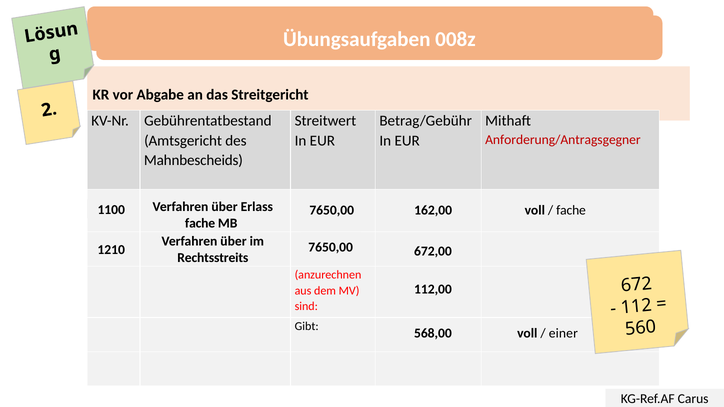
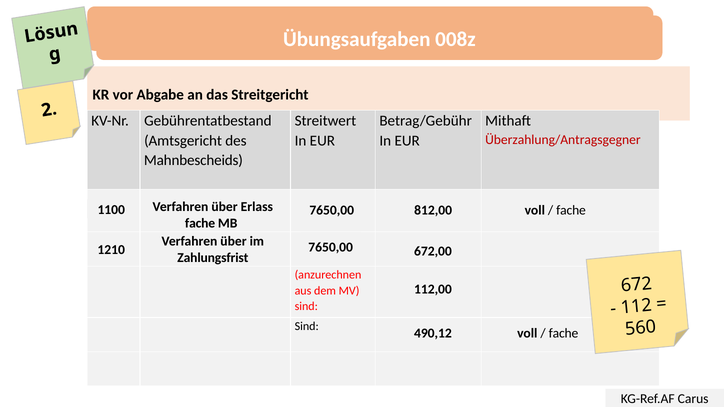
Anforderung/Antragsgegner: Anforderung/Antragsgegner -> Überzahlung/Antragsgegner (563, 140)
162,00: 162,00 -> 812,00 (433, 210)
Rechtsstreits: Rechtsstreits -> Zahlungsfrist (213, 258)
Gibt: Gibt -> Sind (307, 326)
568,00: 568,00 -> 490,12 (433, 334)
einer: einer -> fache (563, 334)
